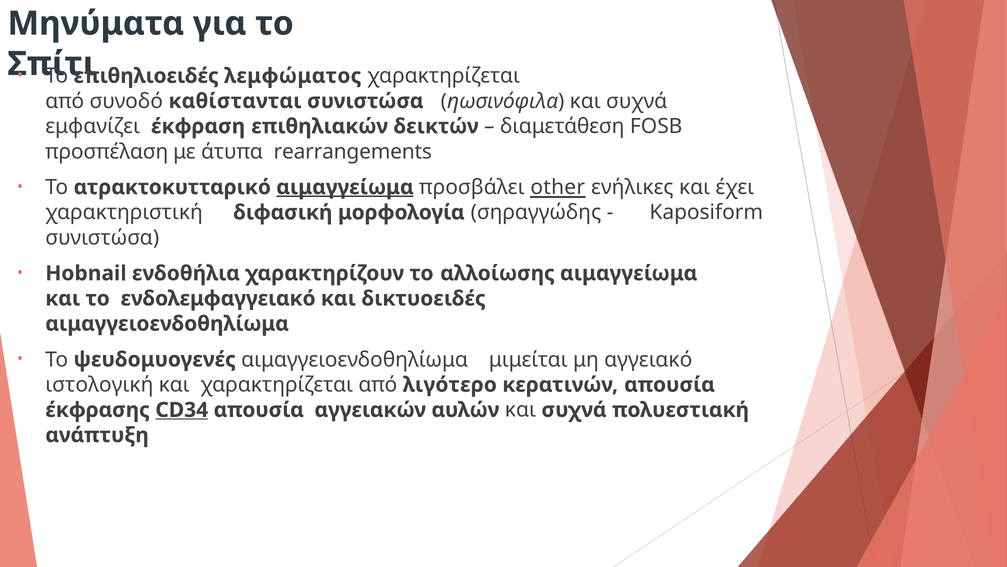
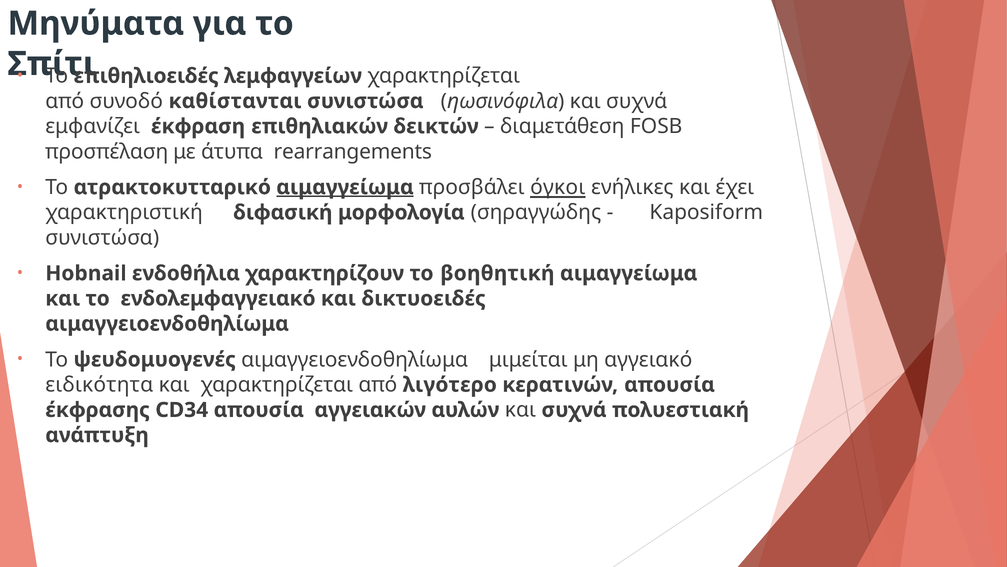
λεμφώματος: λεμφώματος -> λεμφαγγείων (293, 76)
other: other -> όγκοι (558, 187)
αλλοίωσης: αλλοίωσης -> βοηθητική (497, 273)
ιστολογική: ιστολογική -> ειδικότητα (99, 384)
CD34 underline: present -> none (182, 410)
